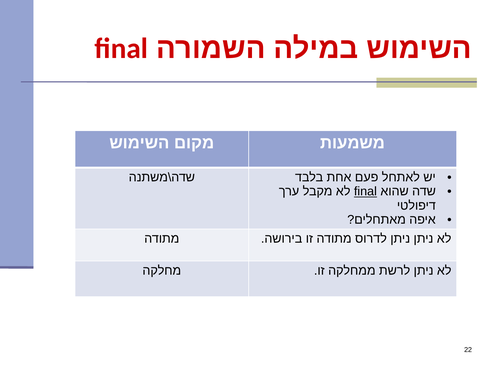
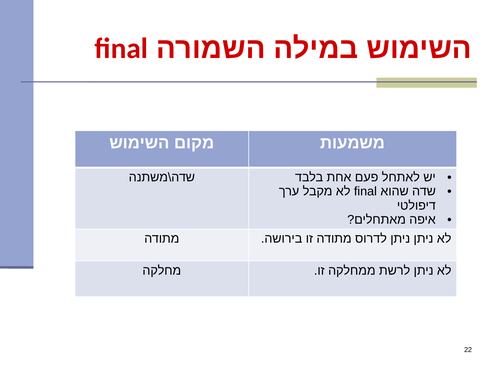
final underline: present -> none (365, 192)
